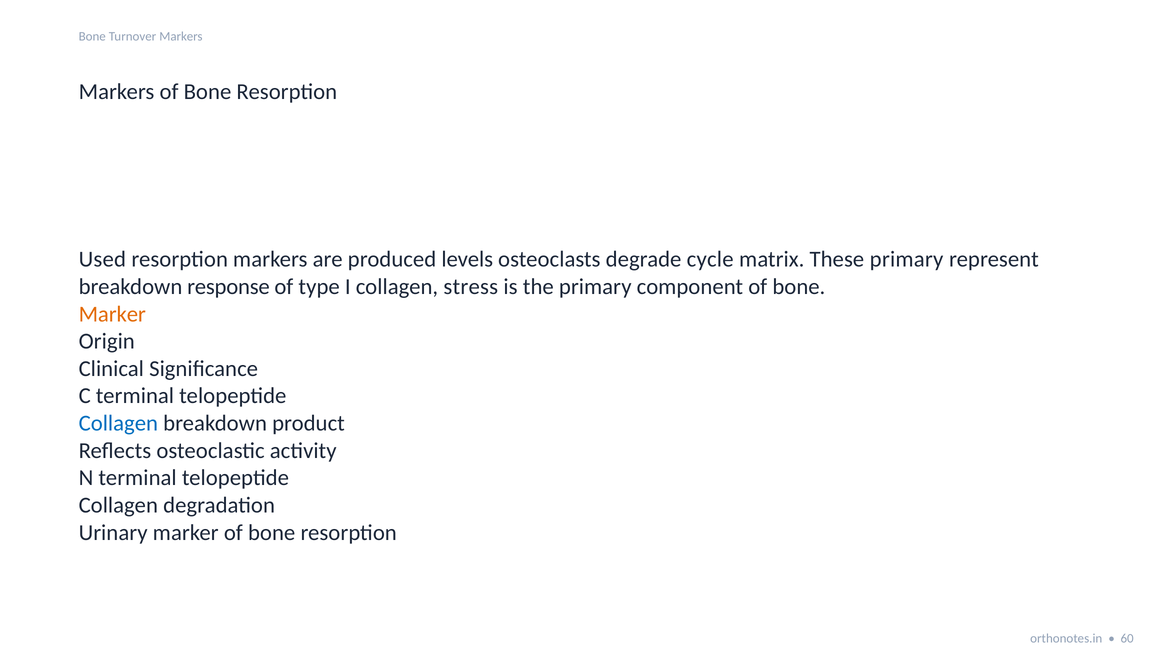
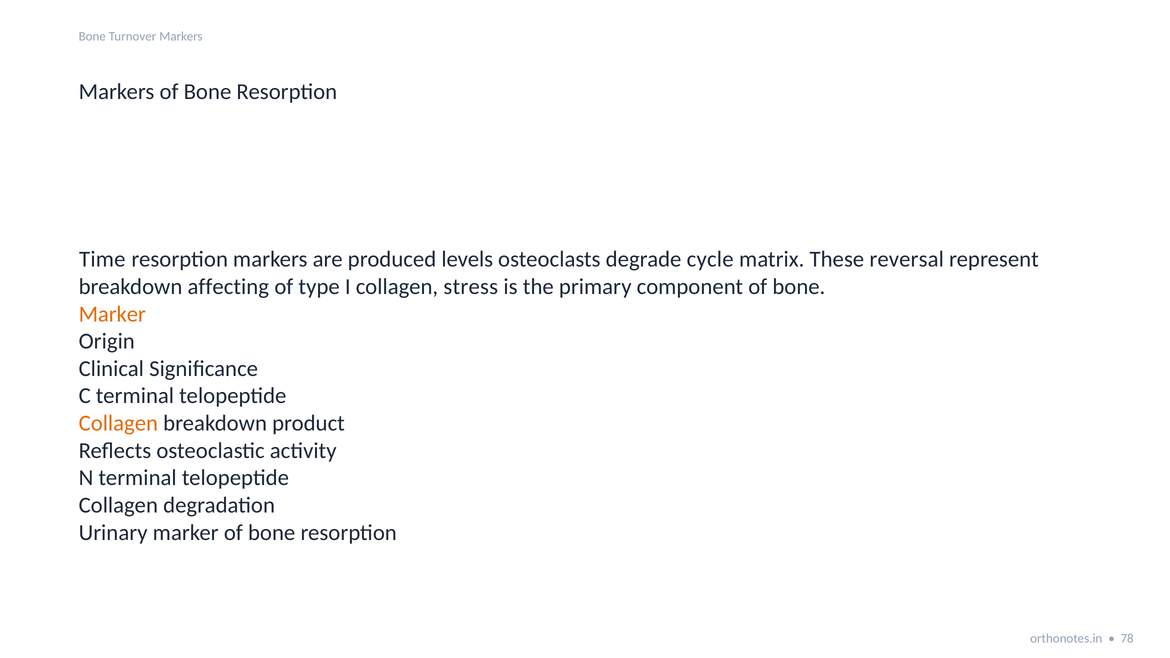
Used: Used -> Time (102, 259)
These primary: primary -> reversal (907, 259)
response: response -> affecting (228, 287)
Collagen colour: blue -> orange (118, 423)
60: 60 -> 78 (1127, 639)
